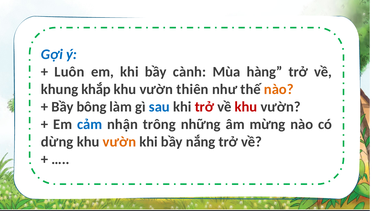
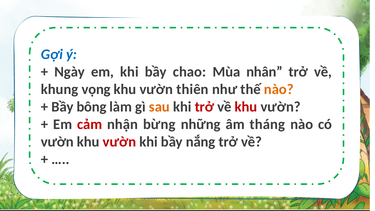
Luôn: Luôn -> Ngày (70, 72)
cành: cành -> chao (190, 72)
hàng: hàng -> nhân (265, 72)
khắp: khắp -> vọng (96, 89)
sau colour: blue -> orange (159, 107)
cảm colour: blue -> red (90, 124)
trông: trông -> bừng (159, 124)
mừng: mừng -> tháng (267, 124)
dừng: dừng -> vườn (57, 142)
vườn colour: orange -> red (119, 142)
